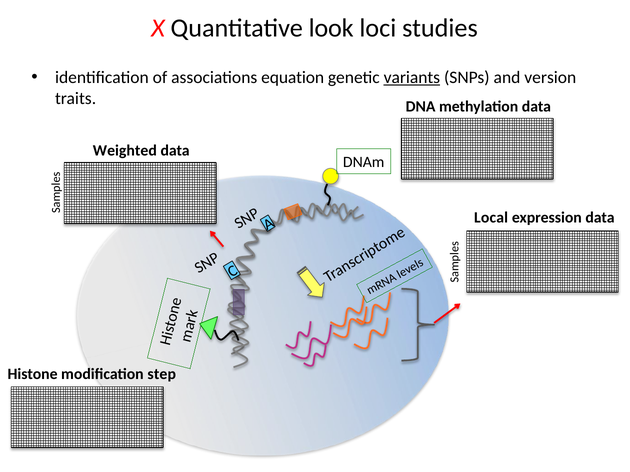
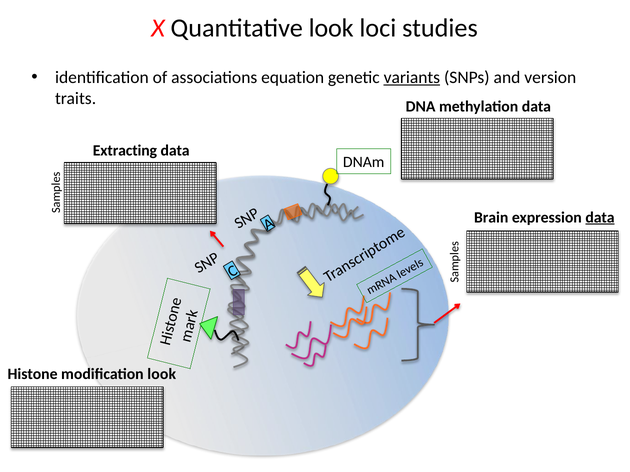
Weighted: Weighted -> Extracting (125, 151)
Local: Local -> Brain (491, 218)
data underline: none -> present (600, 218)
modification step: step -> look (162, 375)
